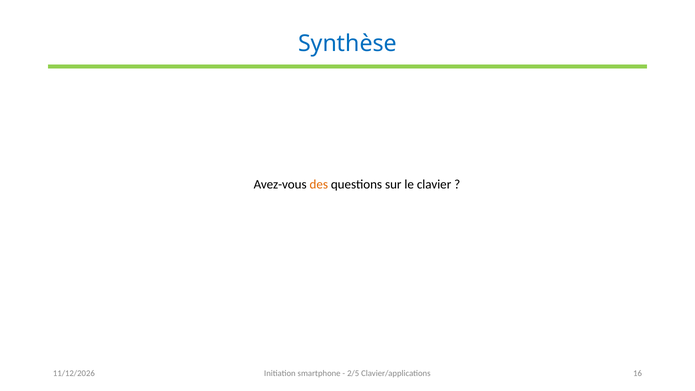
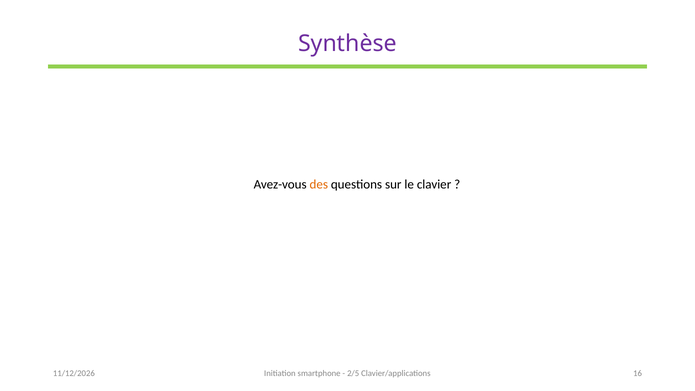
Synthèse colour: blue -> purple (347, 44)
